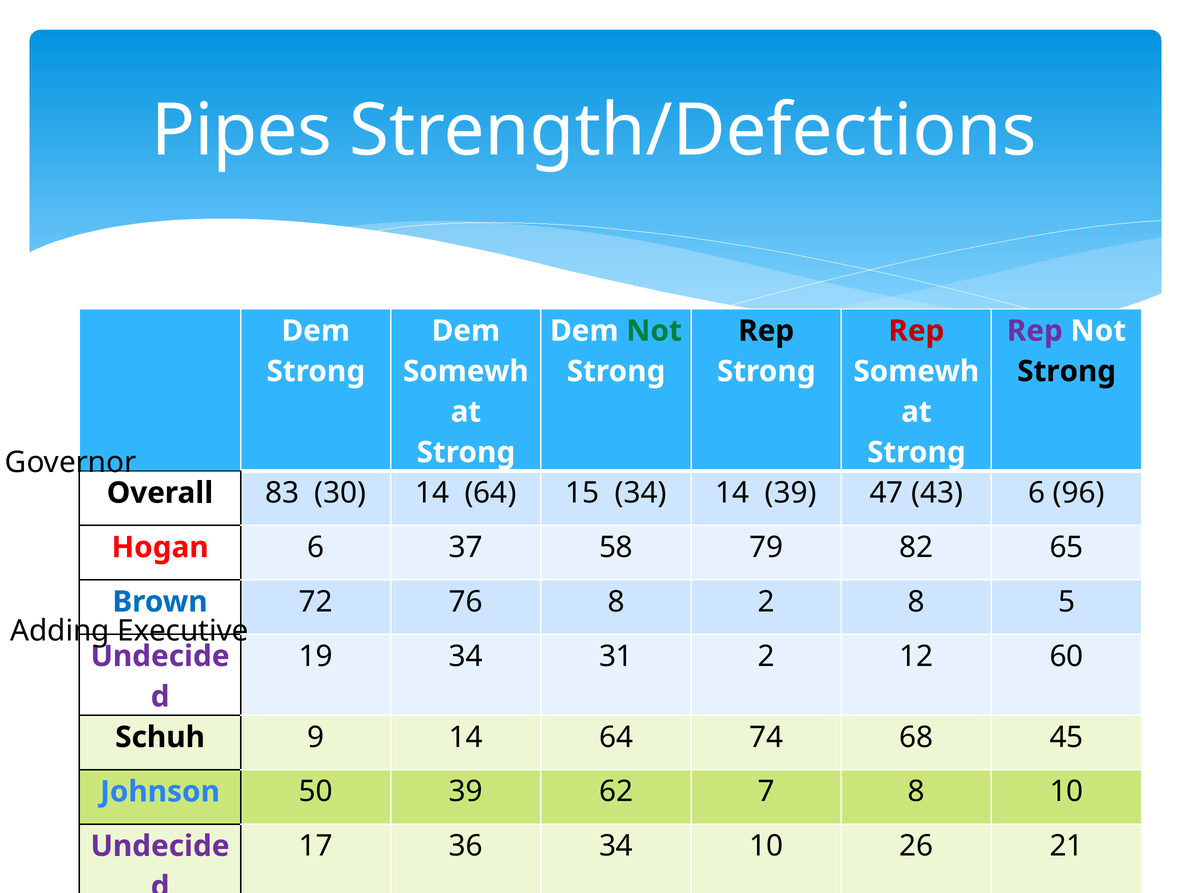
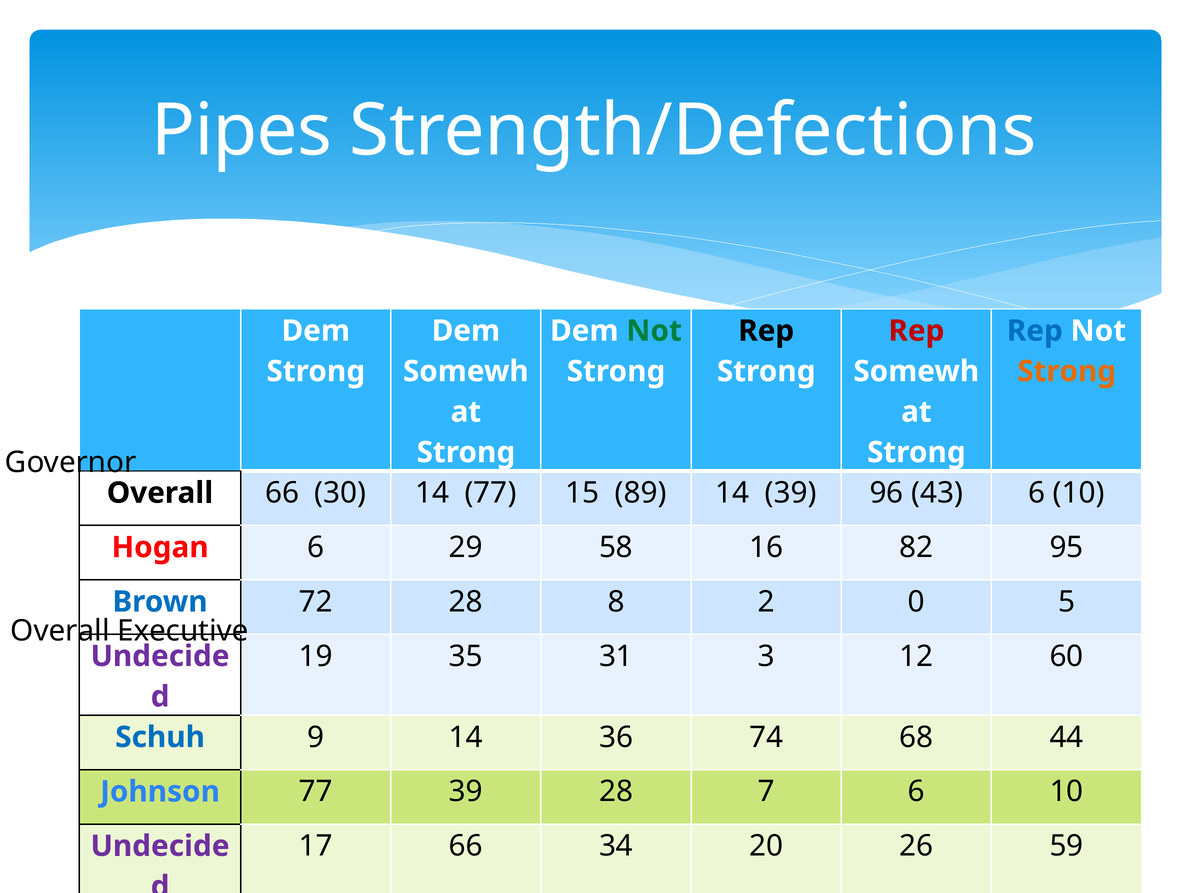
Rep colour: purple -> blue (1035, 331)
Strong colour: black -> orange (1067, 371)
Overall 83: 83 -> 66 (282, 493)
30 14 64: 64 -> 77 (490, 493)
15 34: 34 -> 89 (641, 493)
47: 47 -> 96 (887, 493)
43 6 96: 96 -> 10 (1079, 493)
37: 37 -> 29 (466, 547)
79: 79 -> 16 (766, 547)
65: 65 -> 95 (1067, 547)
72 76: 76 -> 28 (466, 601)
2 8: 8 -> 0 (916, 601)
Adding: Adding -> Overall (60, 631)
19 34: 34 -> 35 (466, 656)
31 2: 2 -> 3 (766, 656)
Schuh colour: black -> blue (160, 737)
9 14 64: 64 -> 36 (616, 737)
45: 45 -> 44 (1067, 737)
Johnson 50: 50 -> 77 (316, 791)
39 62: 62 -> 28 (616, 791)
7 8: 8 -> 6 (916, 791)
17 36: 36 -> 66 (466, 846)
34 10: 10 -> 20 (766, 846)
21: 21 -> 59 (1067, 846)
